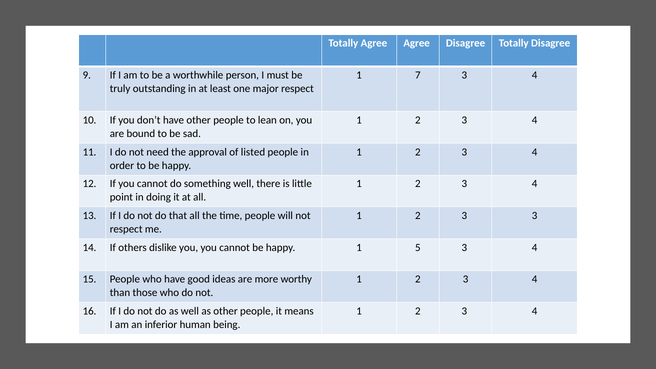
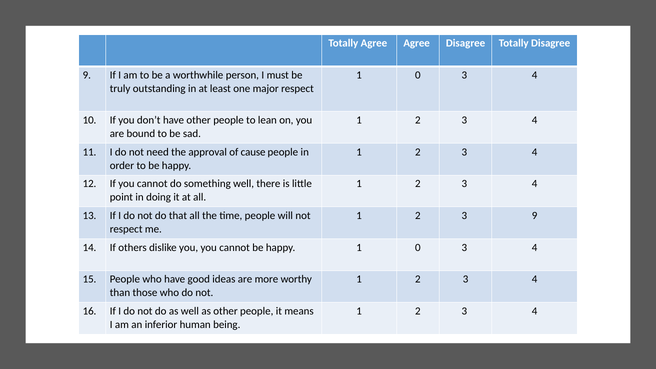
7: 7 -> 0 (418, 75)
listed: listed -> cause (253, 152)
3 3: 3 -> 9 (535, 216)
happy 1 5: 5 -> 0 (418, 248)
